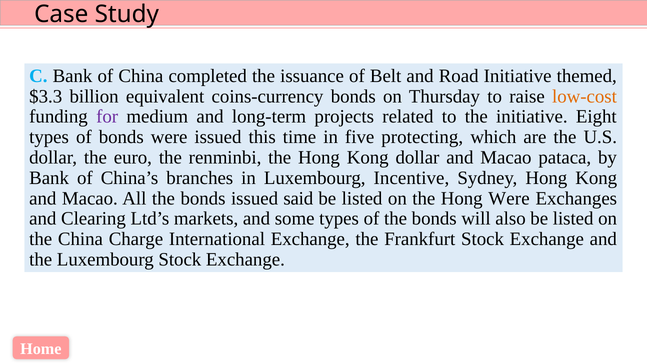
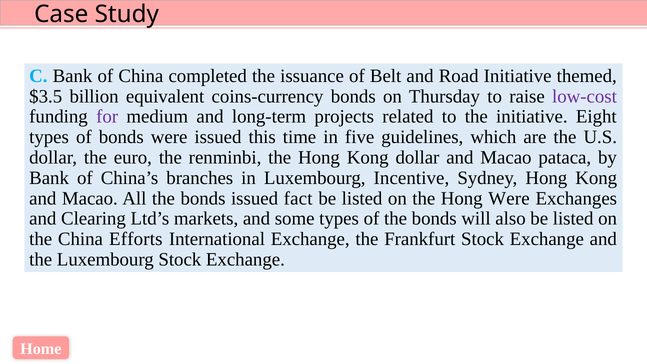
$3.3: $3.3 -> $3.5 (46, 96)
low-cost colour: orange -> purple (585, 96)
protecting: protecting -> guidelines (422, 137)
said: said -> fact (298, 198)
Charge: Charge -> Efforts (136, 239)
